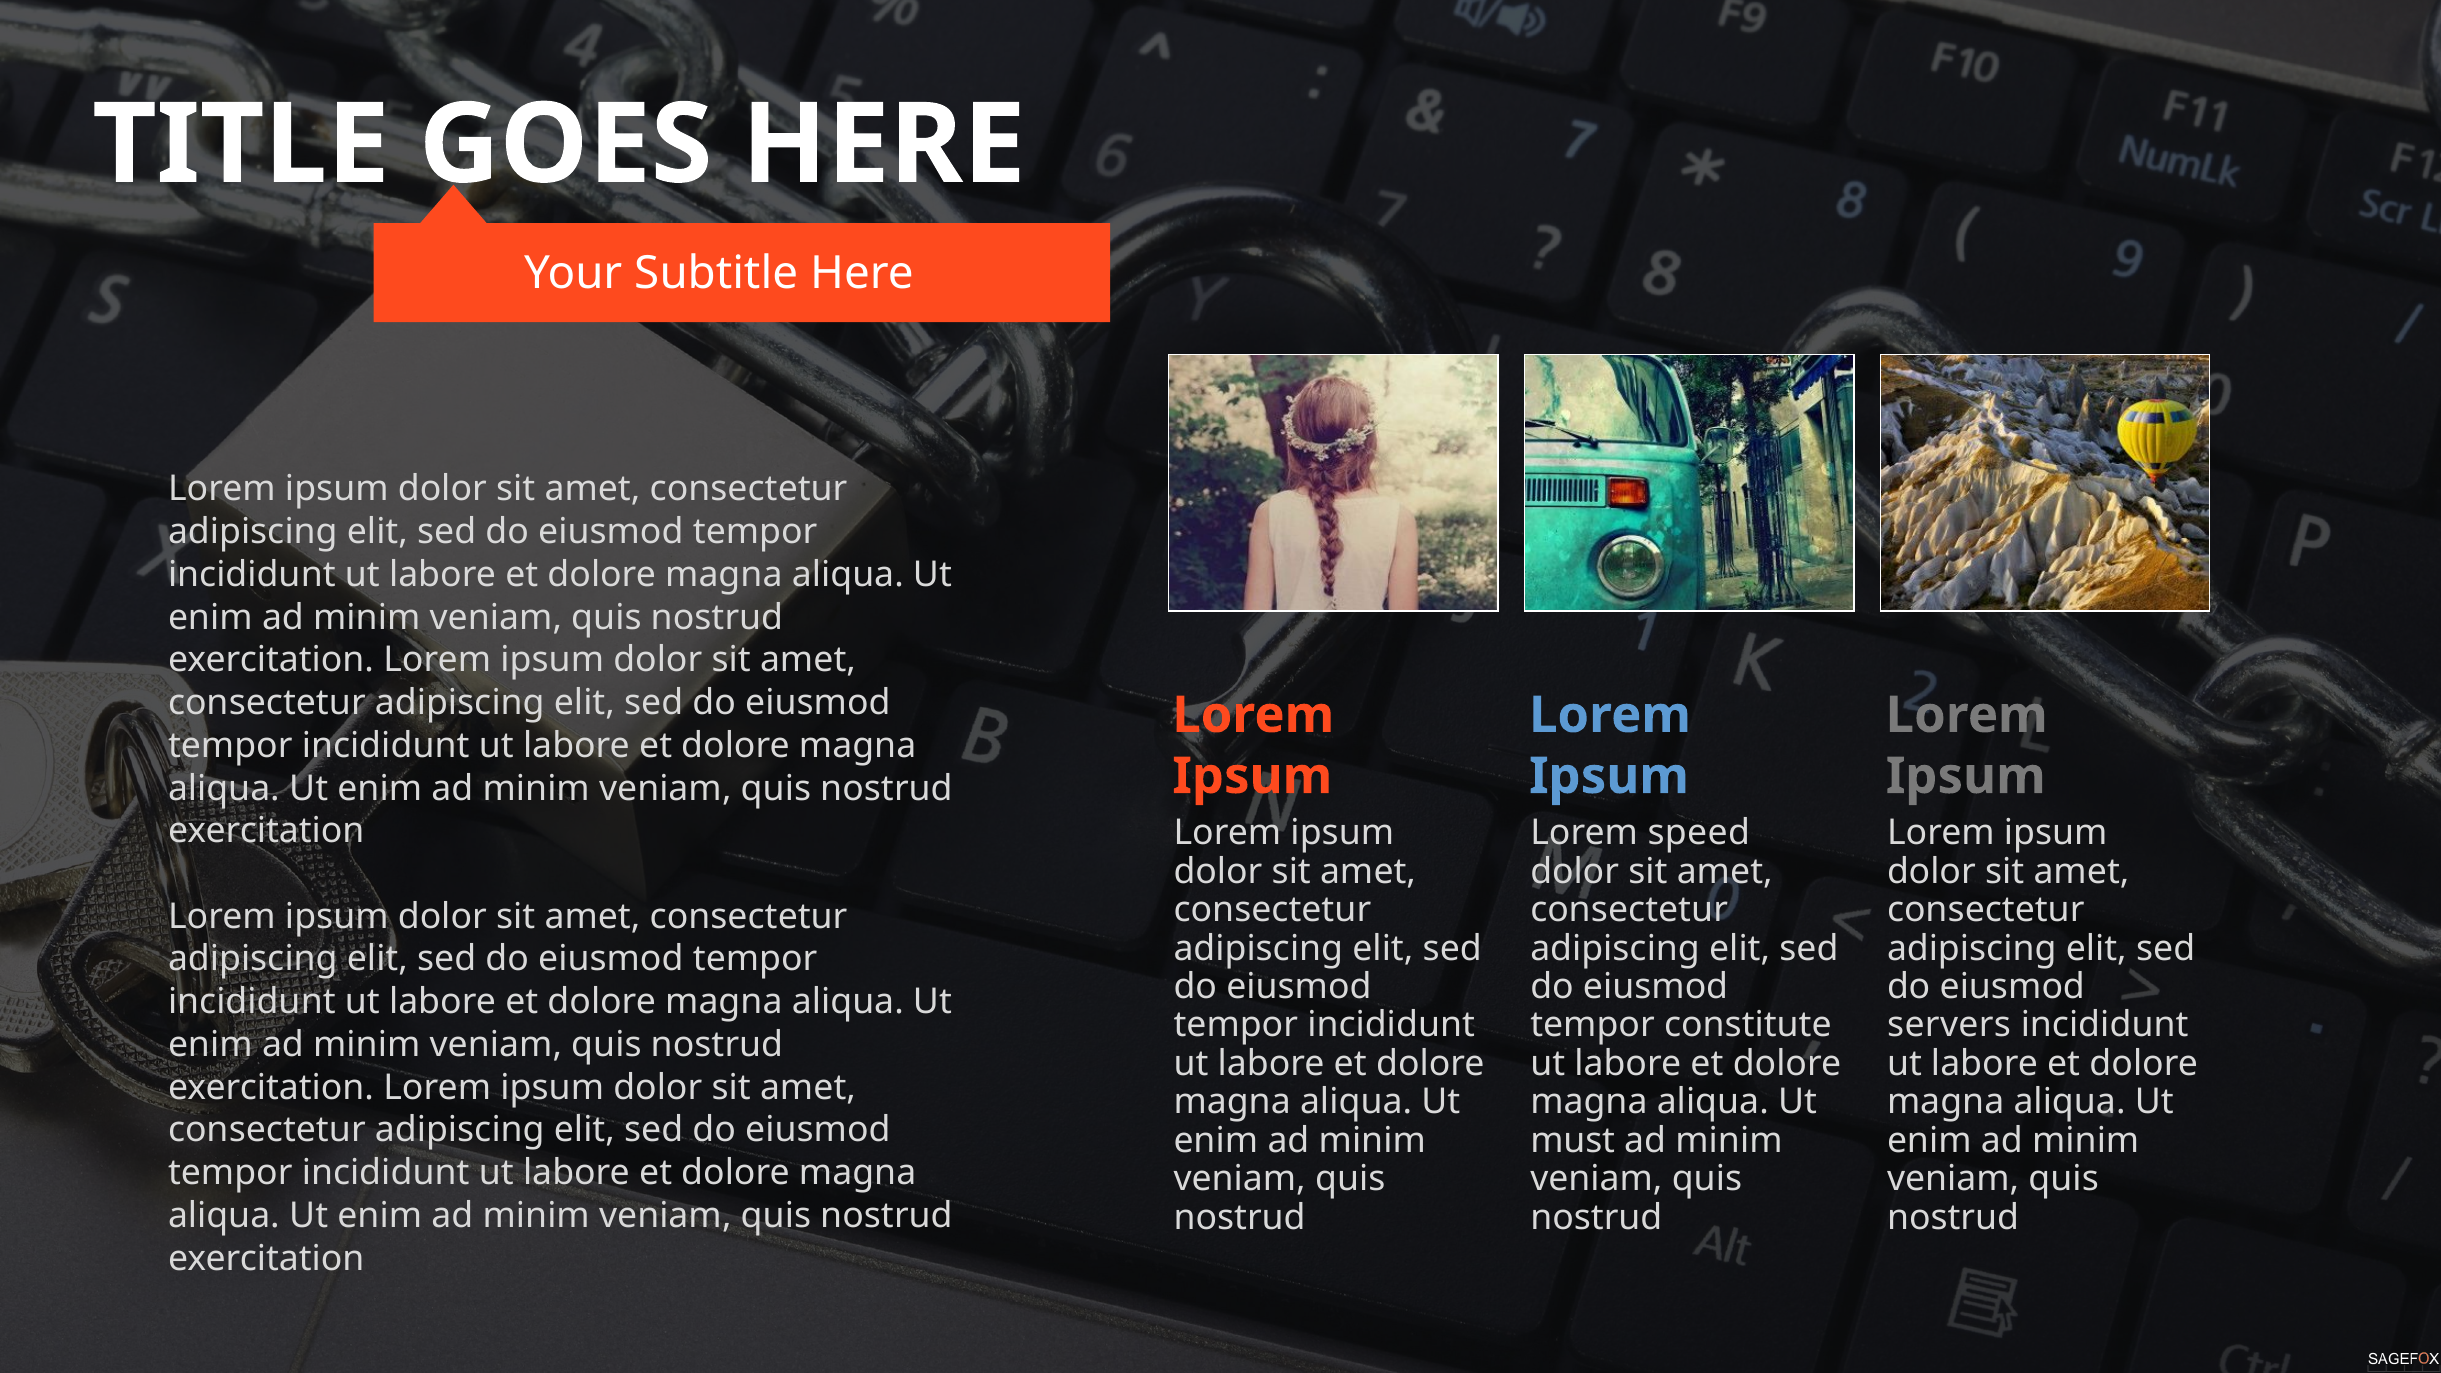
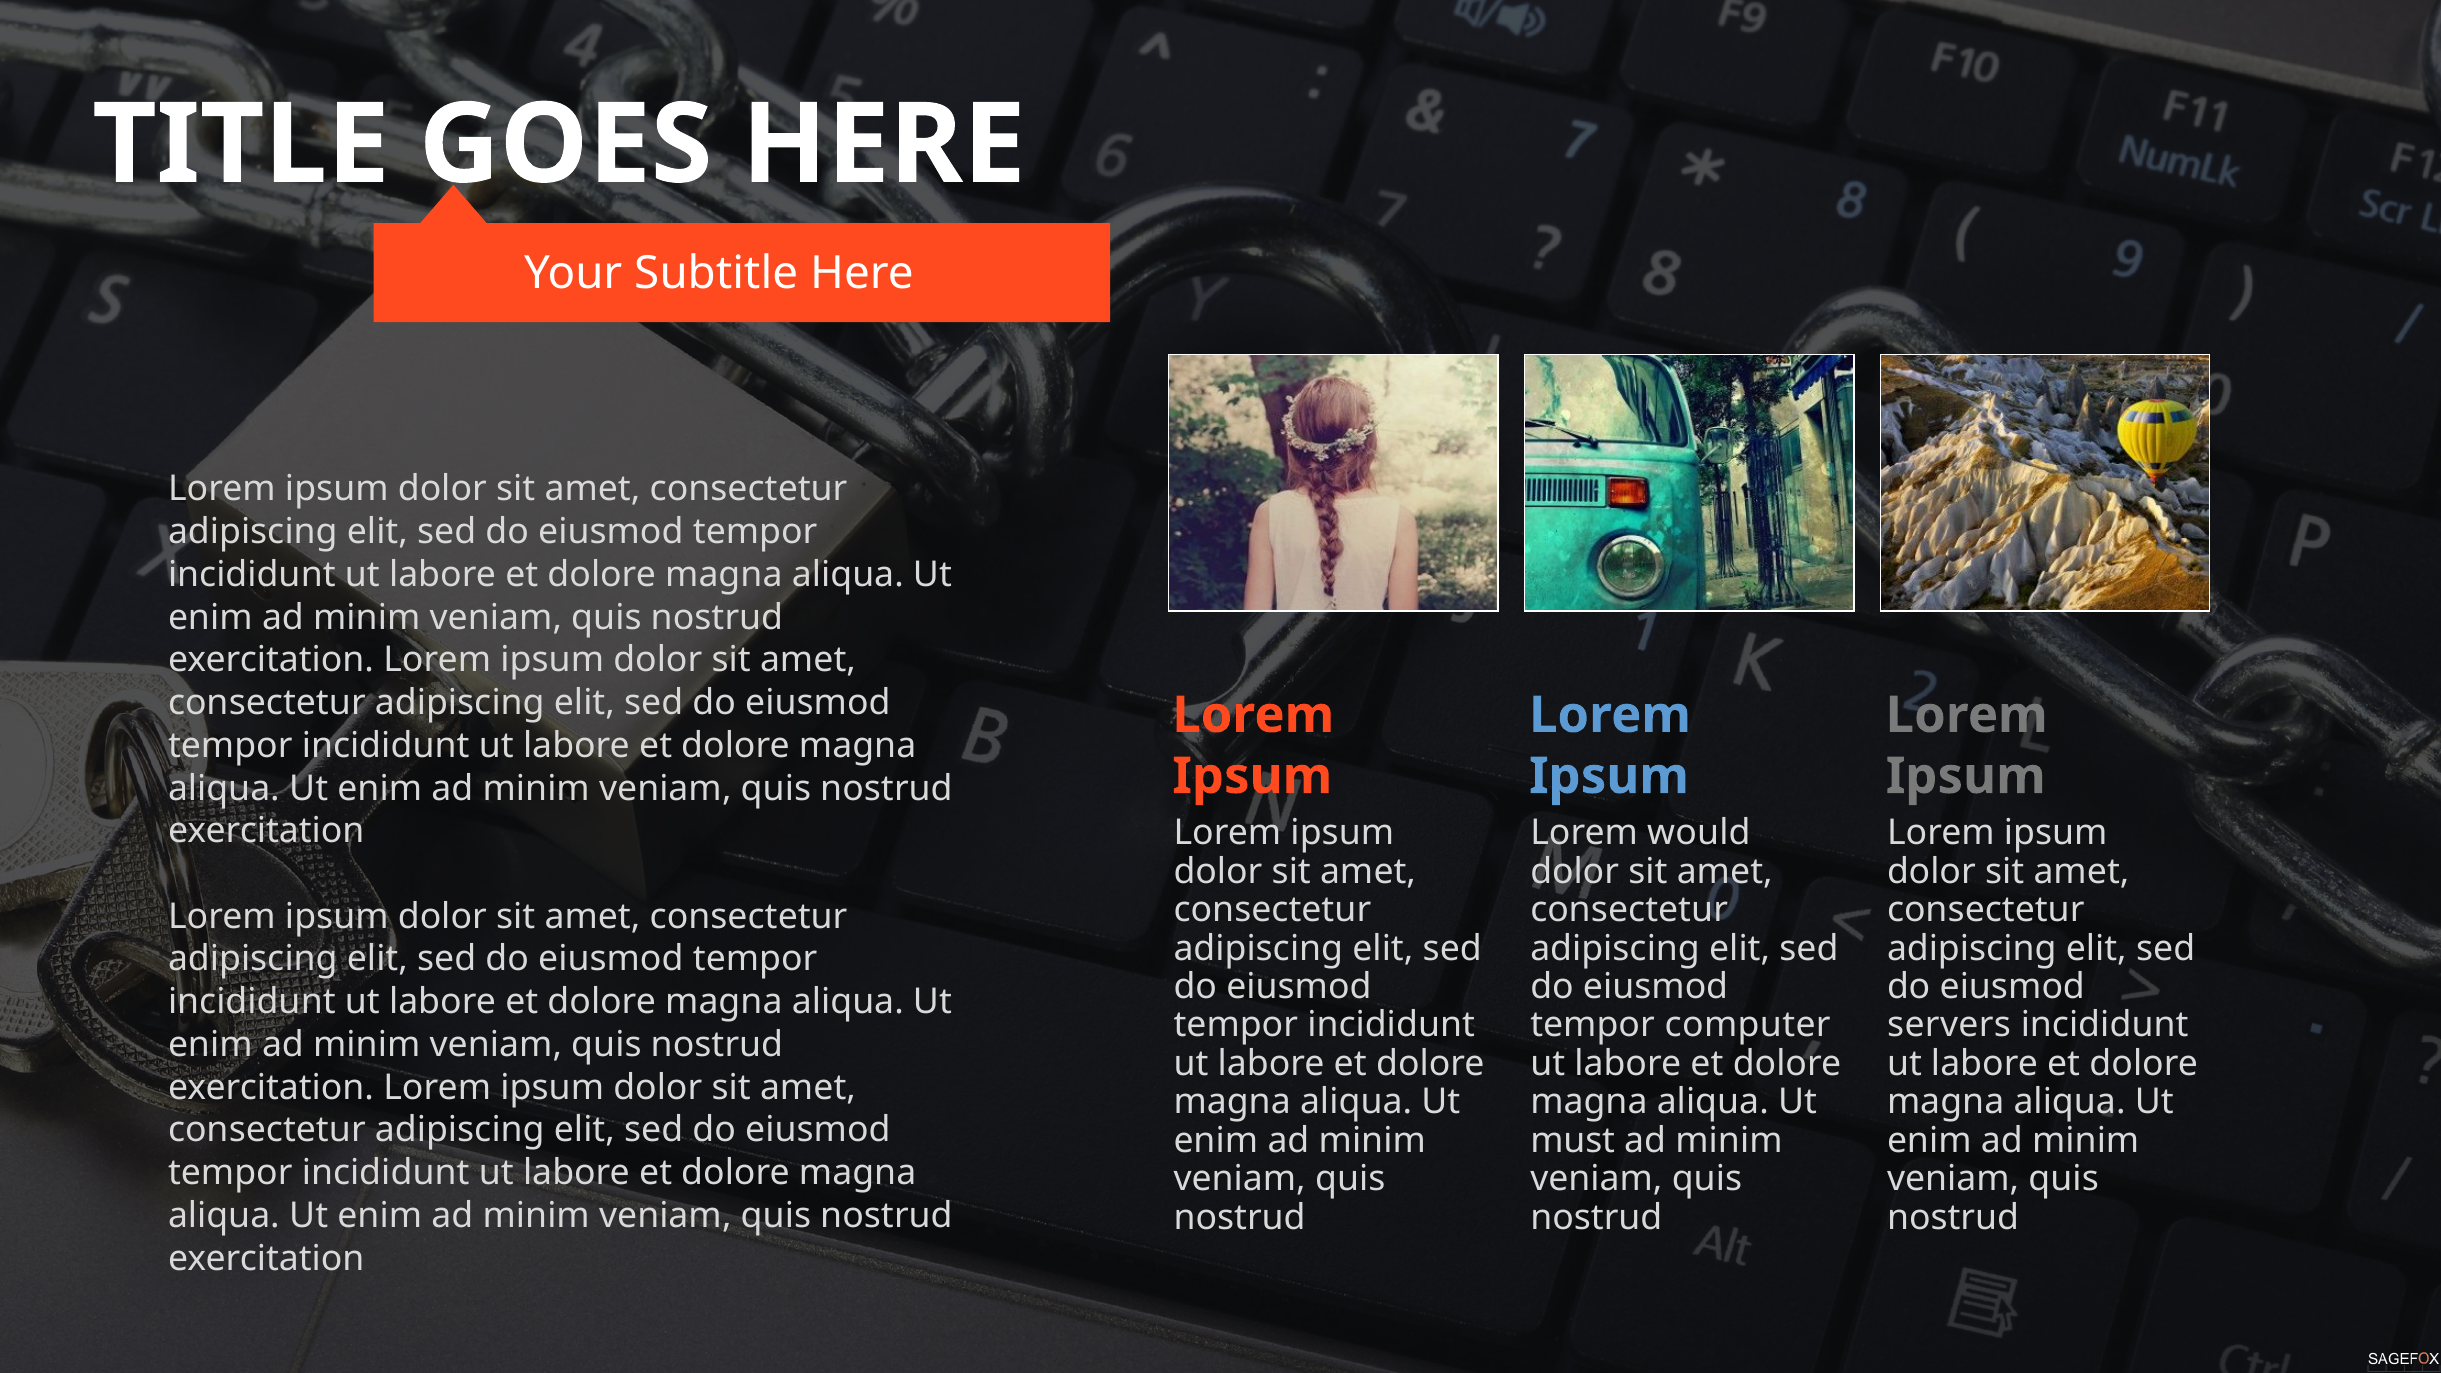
speed: speed -> would (1699, 833)
constitute: constitute -> computer (1748, 1025)
